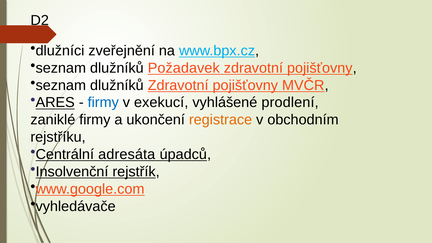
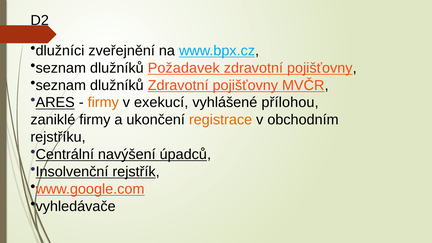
firmy colour: blue -> orange (103, 103)
prodlení: prodlení -> přílohou (290, 103)
adresáta: adresáta -> navýšení (127, 154)
